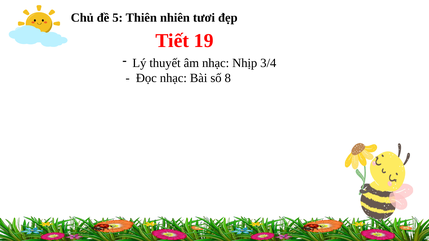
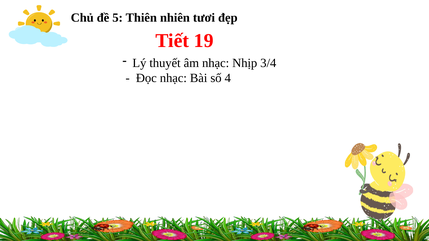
8: 8 -> 4 (228, 78)
